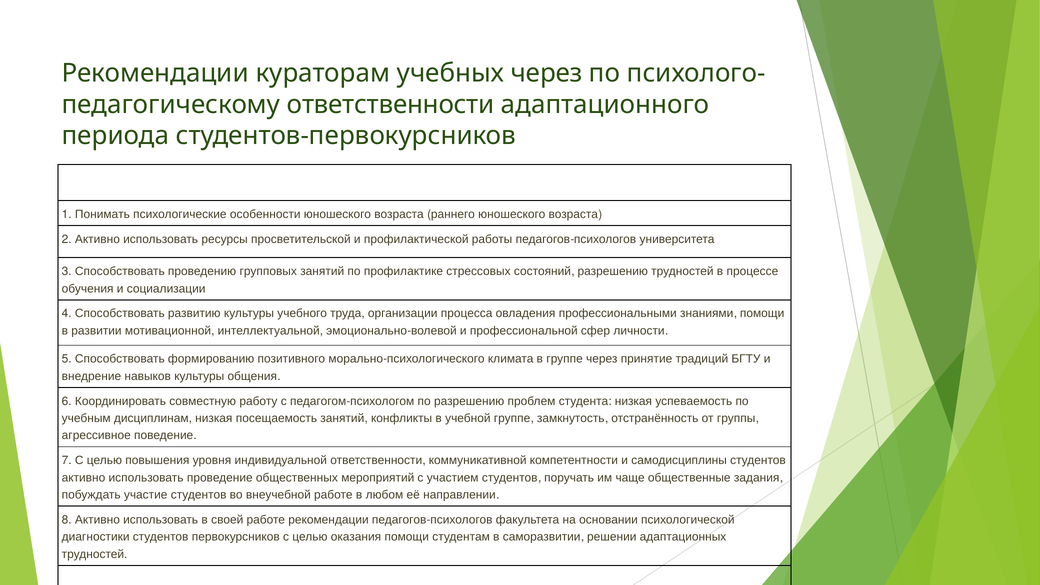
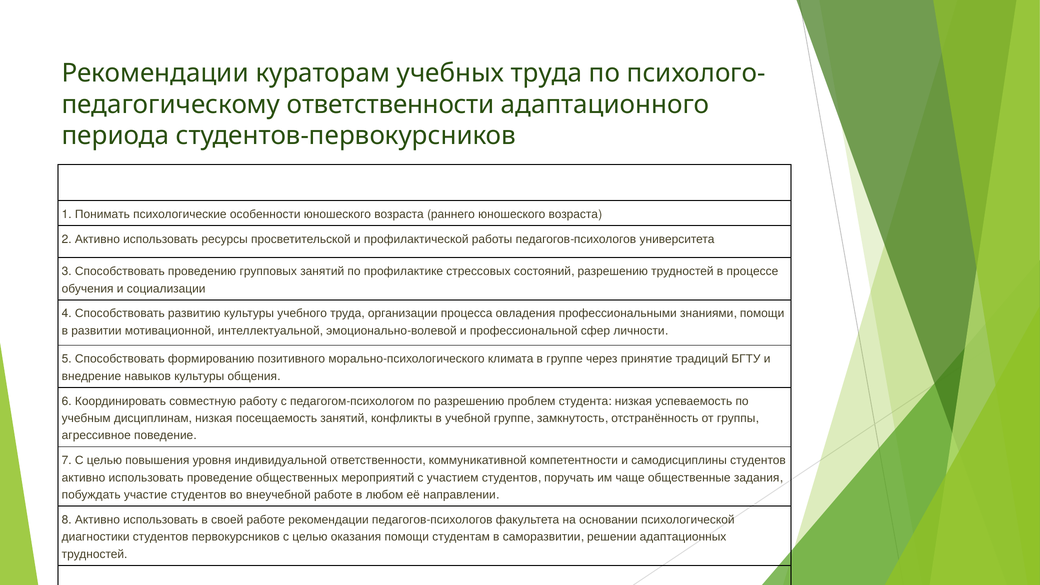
учебных через: через -> труда (547, 73)
